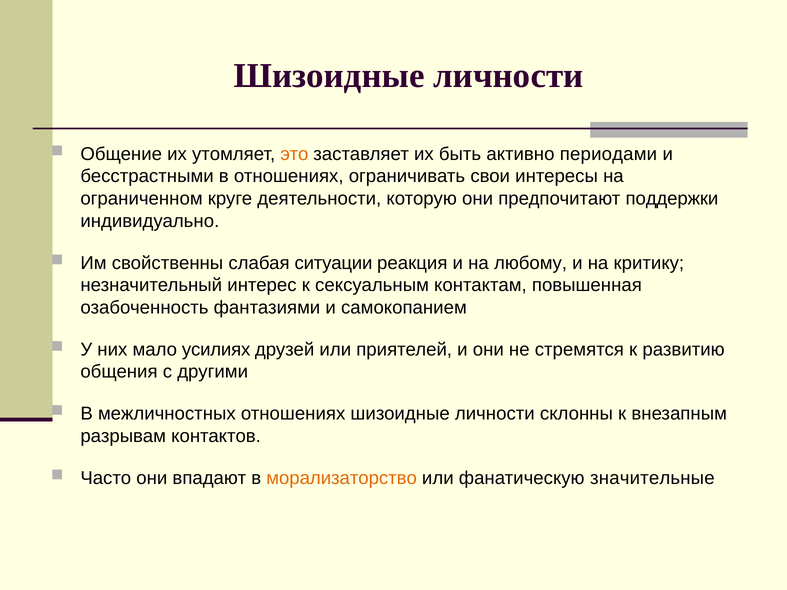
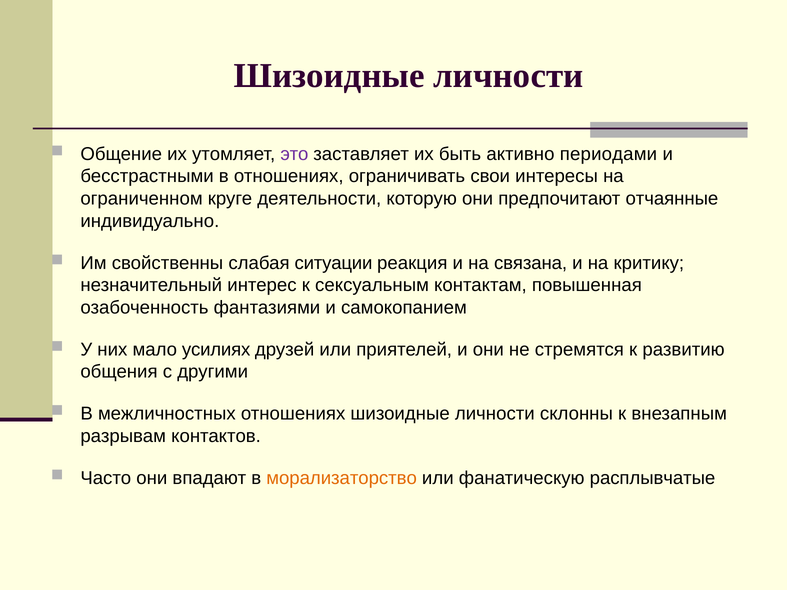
это colour: orange -> purple (294, 154)
поддержки: поддержки -> отчаянные (672, 199)
любому: любому -> связана (531, 263)
значительные: значительные -> расплывчатые (652, 478)
